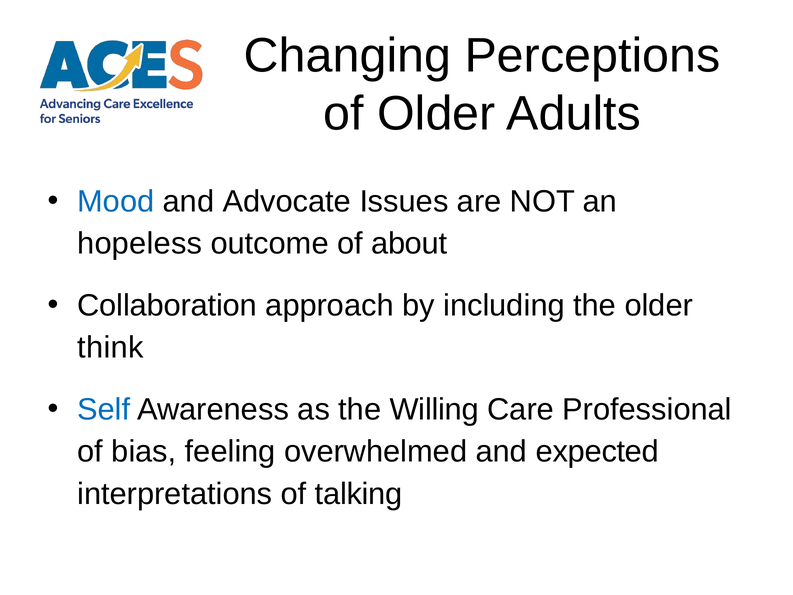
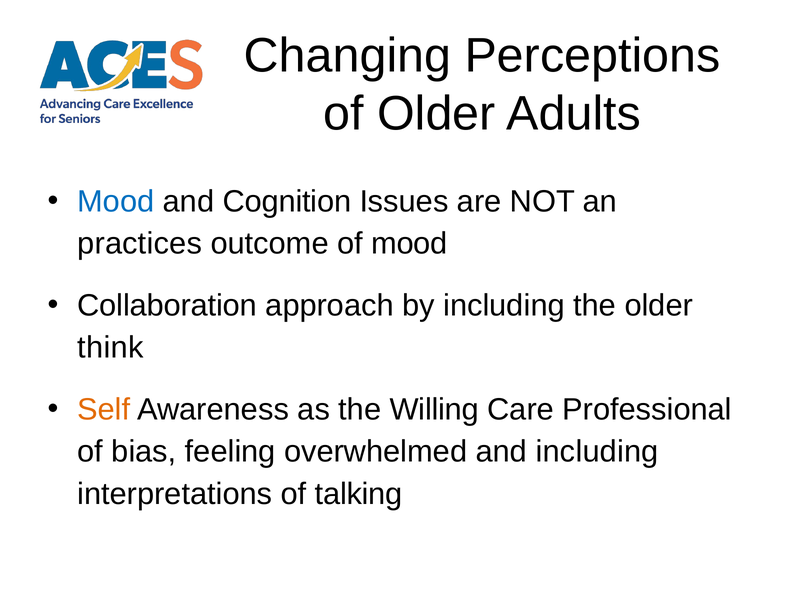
Advocate: Advocate -> Cognition (287, 202)
hopeless: hopeless -> practices (140, 244)
of about: about -> mood (409, 244)
Self colour: blue -> orange (104, 410)
and expected: expected -> including (597, 452)
